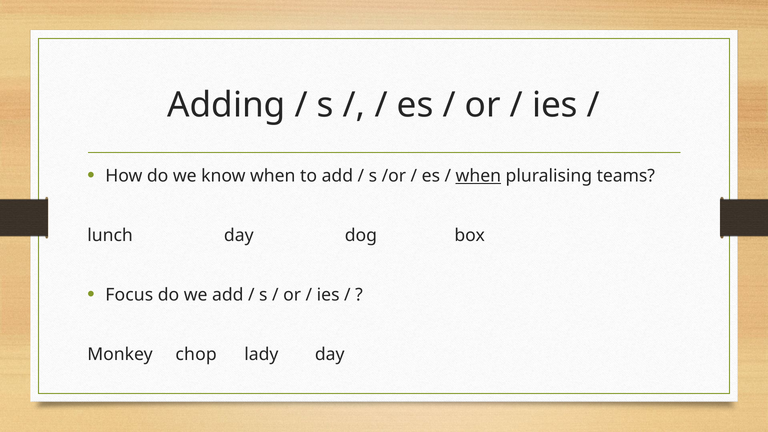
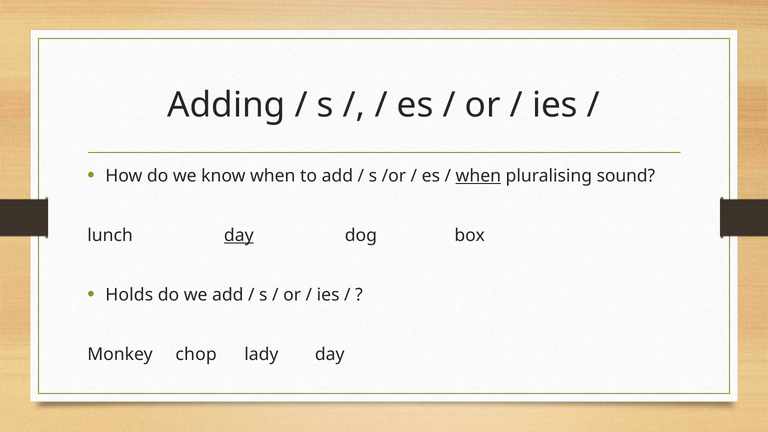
teams: teams -> sound (626, 176)
day underline: none -> present (239, 235)
Focus: Focus -> Holds (129, 295)
